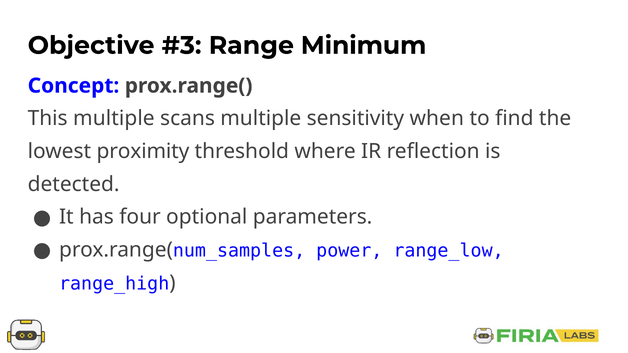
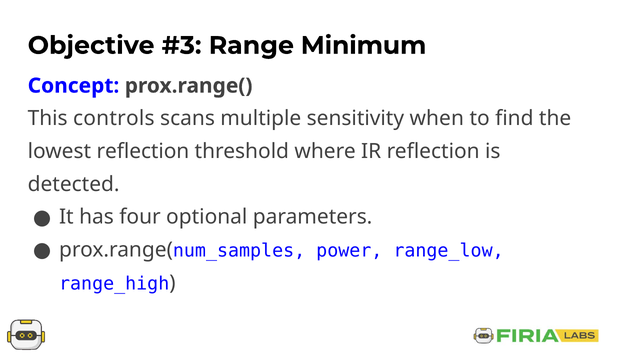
This multiple: multiple -> controls (114, 119)
lowest proximity: proximity -> reflection (143, 152)
